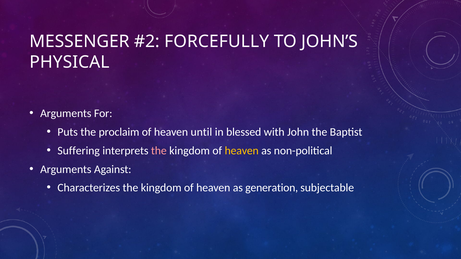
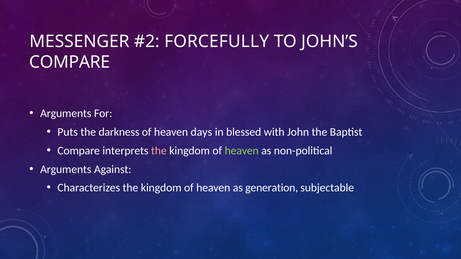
PHYSICAL: PHYSICAL -> COMPARE (70, 62)
proclaim: proclaim -> darkness (119, 132)
until: until -> days (201, 132)
Suffering: Suffering -> Compare (79, 151)
heaven colour: yellow -> light green (242, 151)
